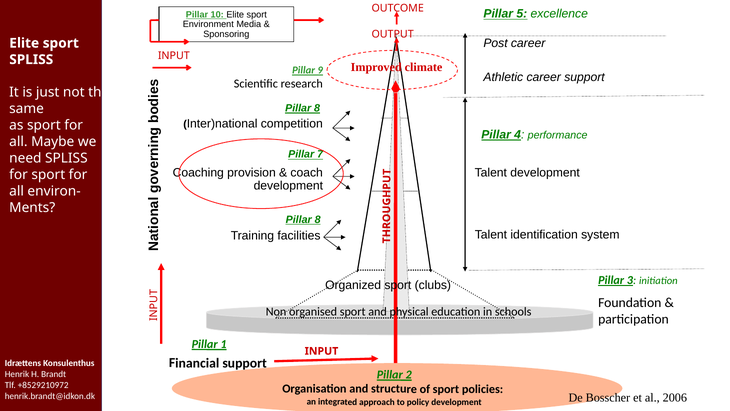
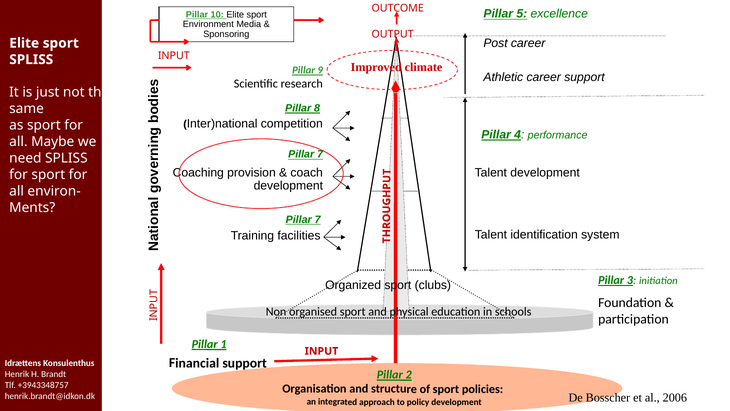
8: 8 -> 7 (318, 219)
+8529210972: +8529210972 -> +3943348757 (43, 385)
